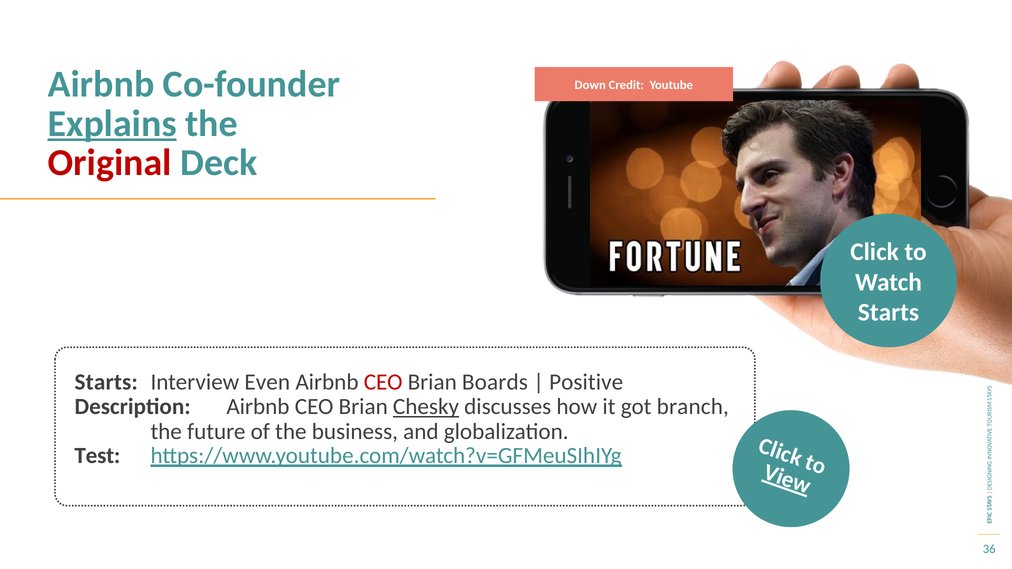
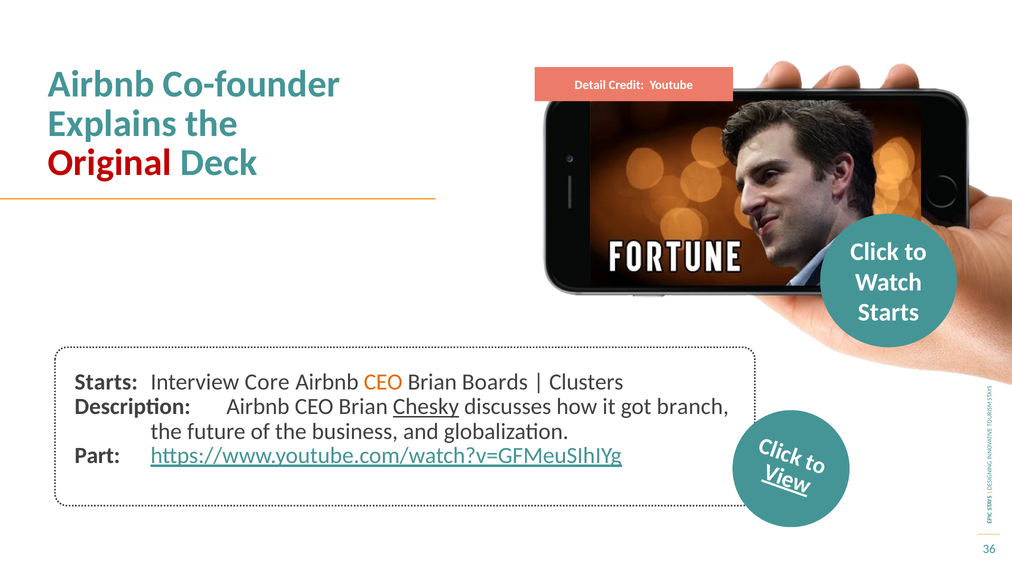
Down: Down -> Detail (590, 85)
Explains underline: present -> none (112, 124)
Even: Even -> Core (267, 382)
CEO colour: red -> orange (383, 382)
Positive: Positive -> Clusters (586, 382)
Test: Test -> Part (97, 456)
